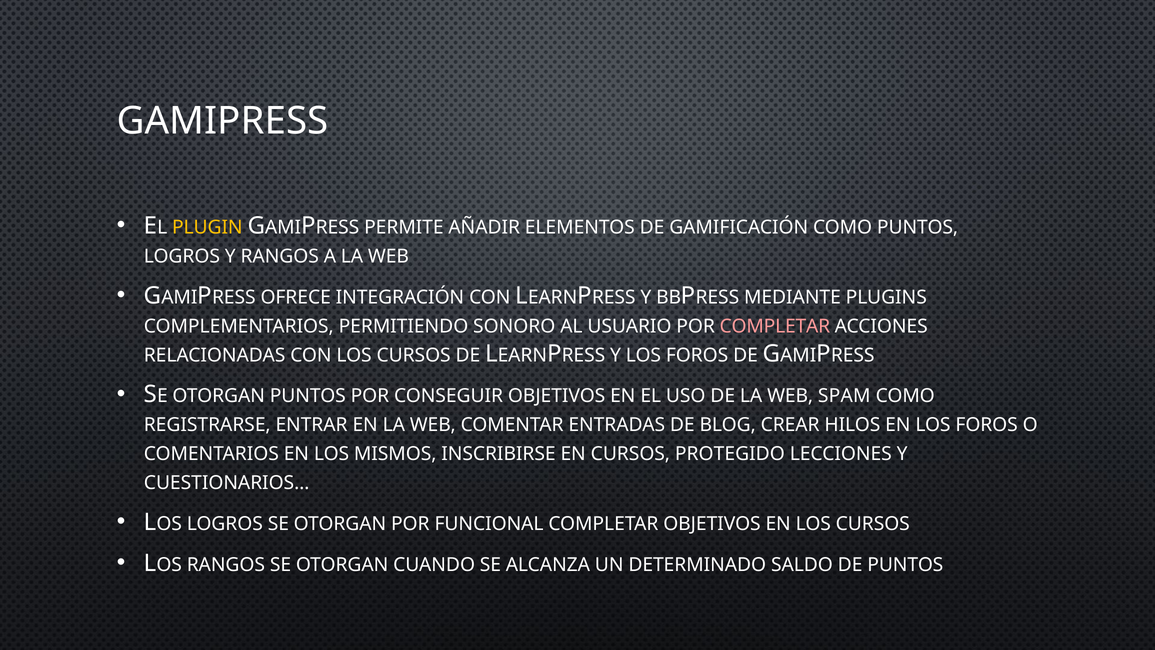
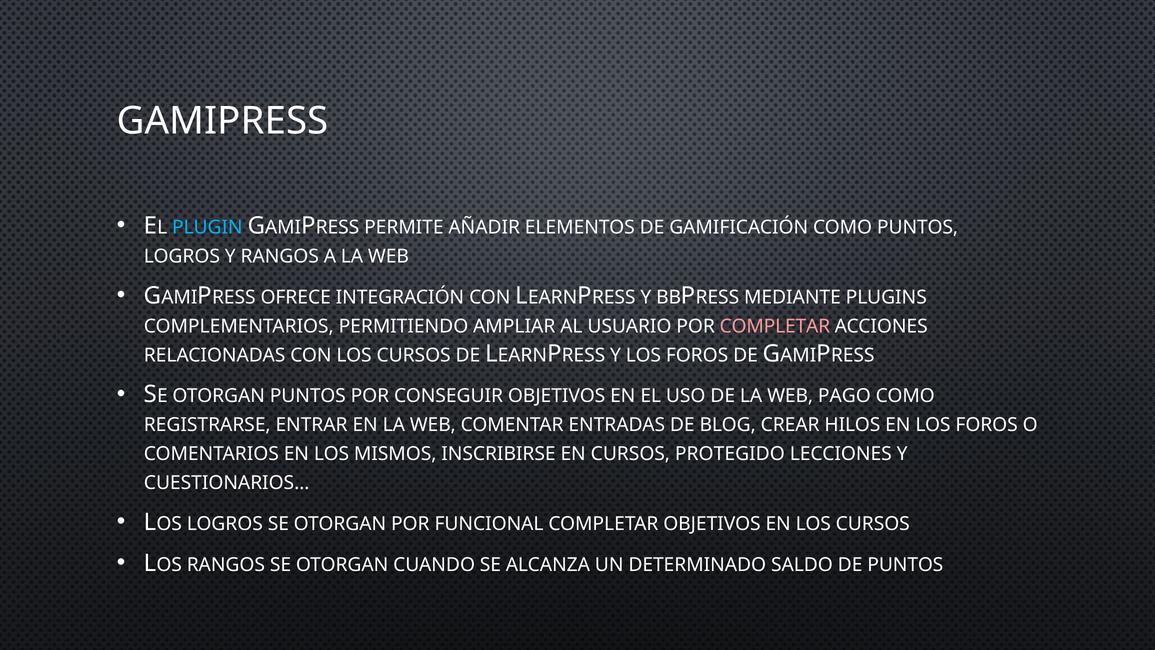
PLUGIN colour: yellow -> light blue (207, 227)
SONORO: SONORO -> AMPLIAR (514, 326)
SPAM: SPAM -> PAGO (844, 396)
